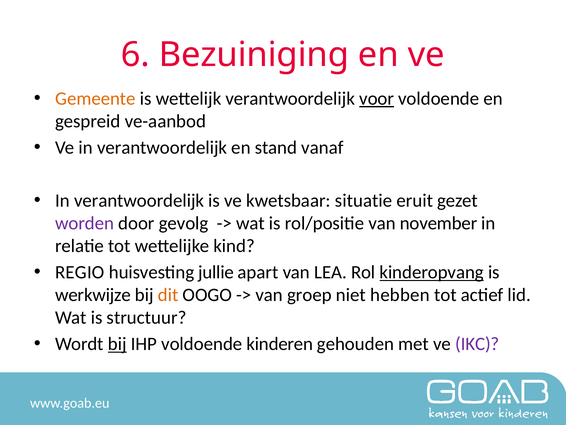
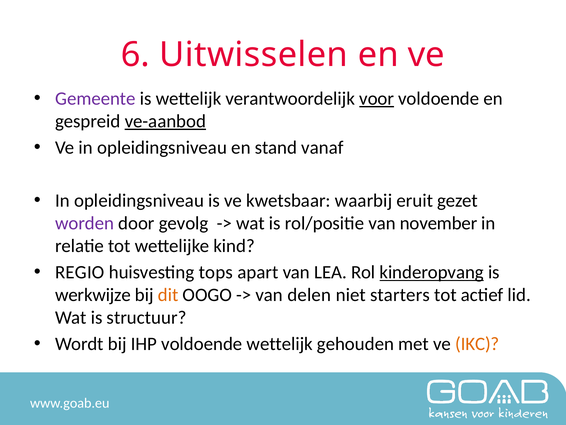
Bezuiniging: Bezuiniging -> Uitwisselen (254, 55)
Gemeente colour: orange -> purple (95, 98)
ve-aanbod underline: none -> present (165, 121)
Ve in verantwoordelijk: verantwoordelijk -> opleidingsniveau (162, 148)
verantwoordelijk: verantwoordelijk -> opleidingsniveau (139, 200)
situatie: situatie -> waarbij (364, 200)
jullie: jullie -> tops (216, 272)
groep: groep -> delen (309, 295)
hebben: hebben -> starters (400, 295)
bij underline: present -> none (117, 344)
voldoende kinderen: kinderen -> wettelijk (280, 344)
IKC colour: purple -> orange (477, 344)
